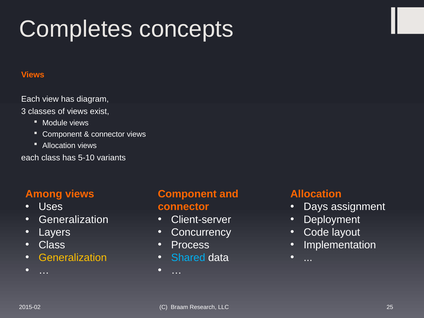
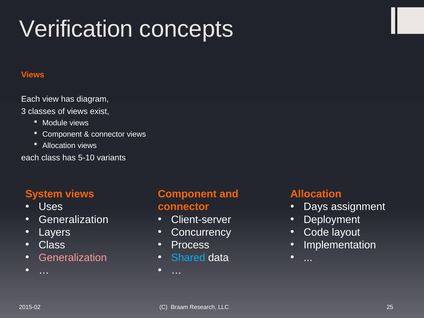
Completes: Completes -> Verification (76, 29)
Among: Among -> System (44, 194)
Generalization colour: yellow -> pink (73, 258)
